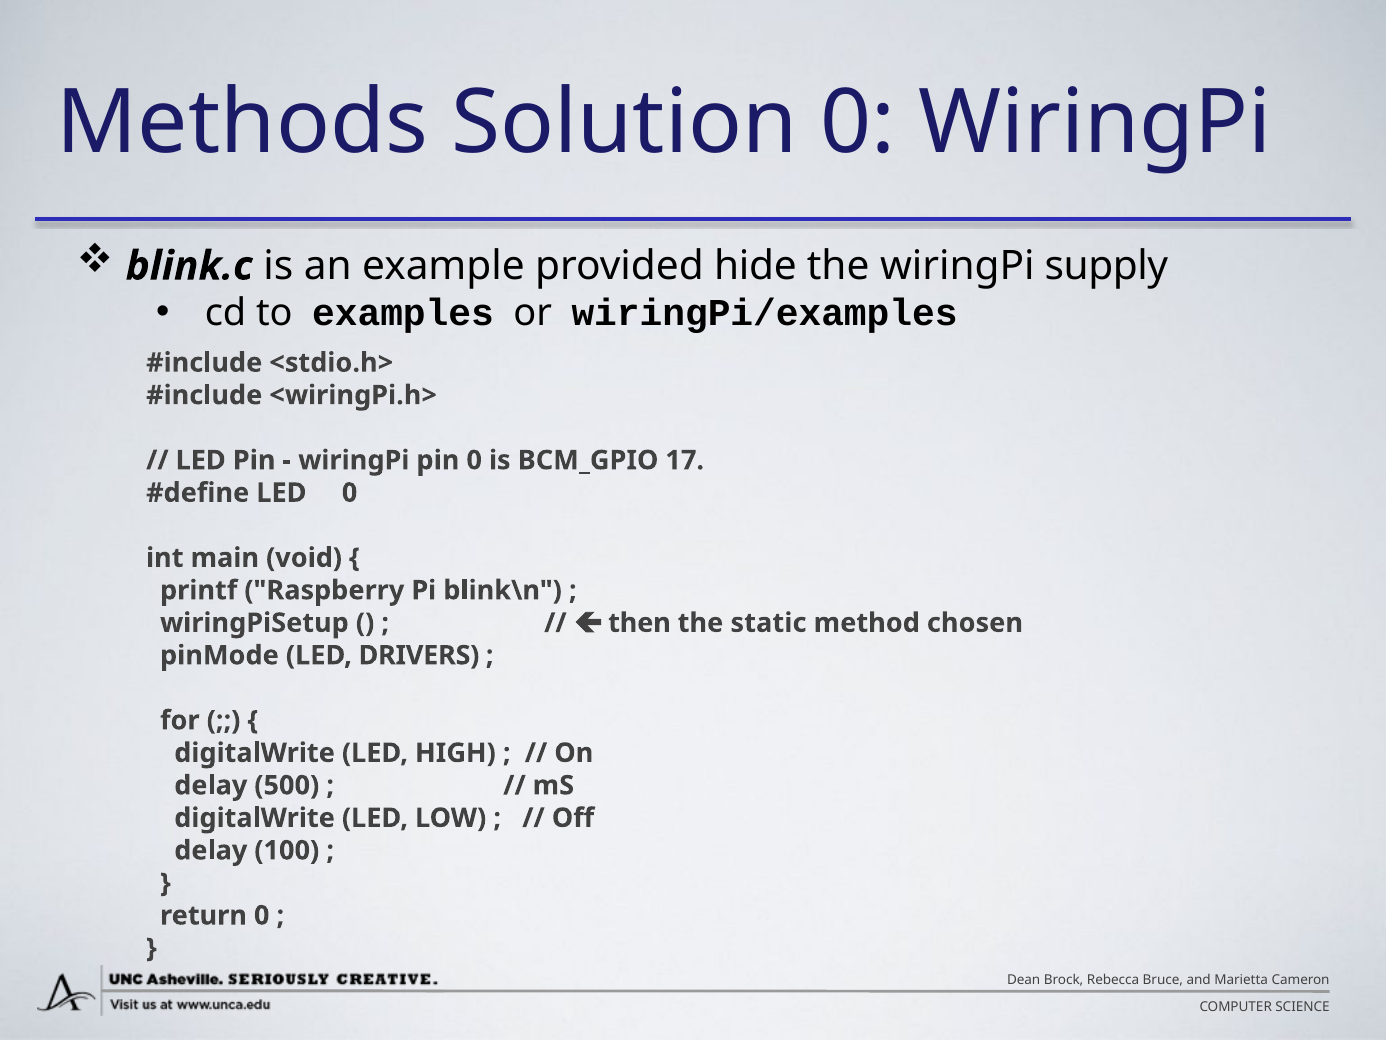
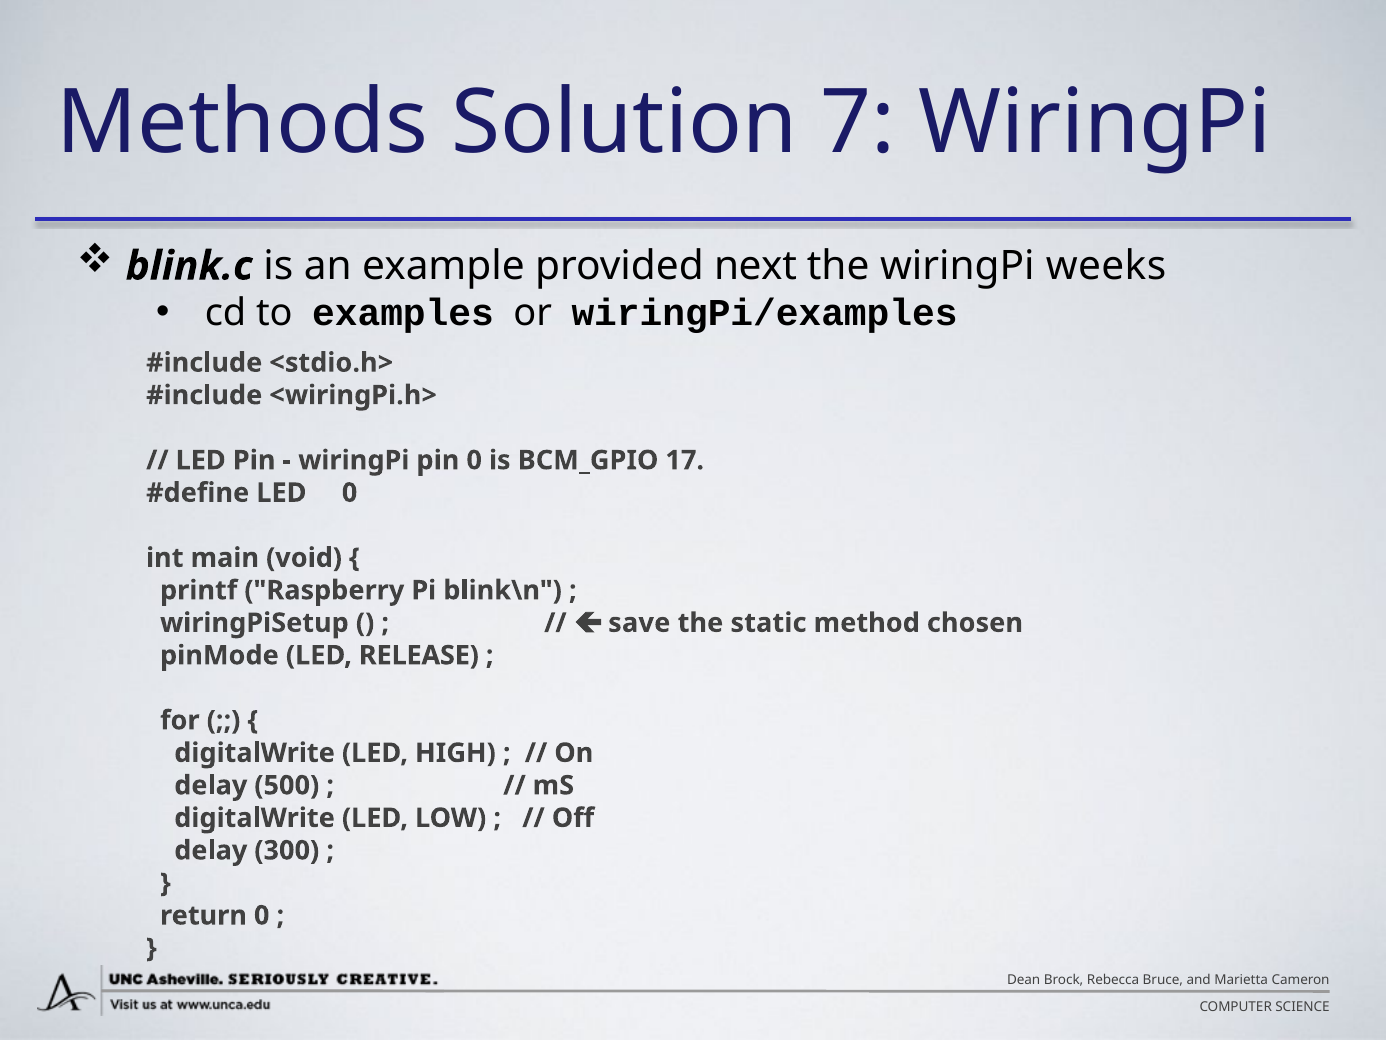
Solution 0: 0 -> 7 (858, 123)
hide: hide -> next (755, 266)
supply: supply -> weeks (1106, 266)
then: then -> save (639, 623)
DRIVERS: DRIVERS -> RELEASE (419, 655)
100: 100 -> 300 (287, 850)
